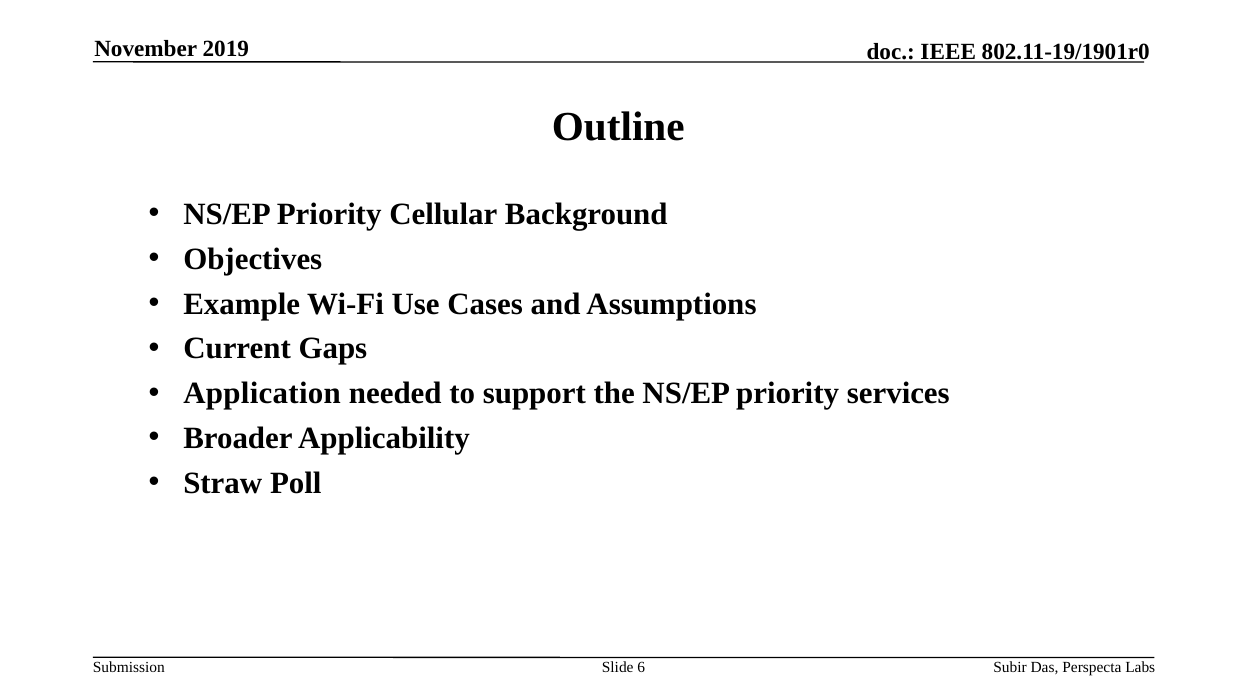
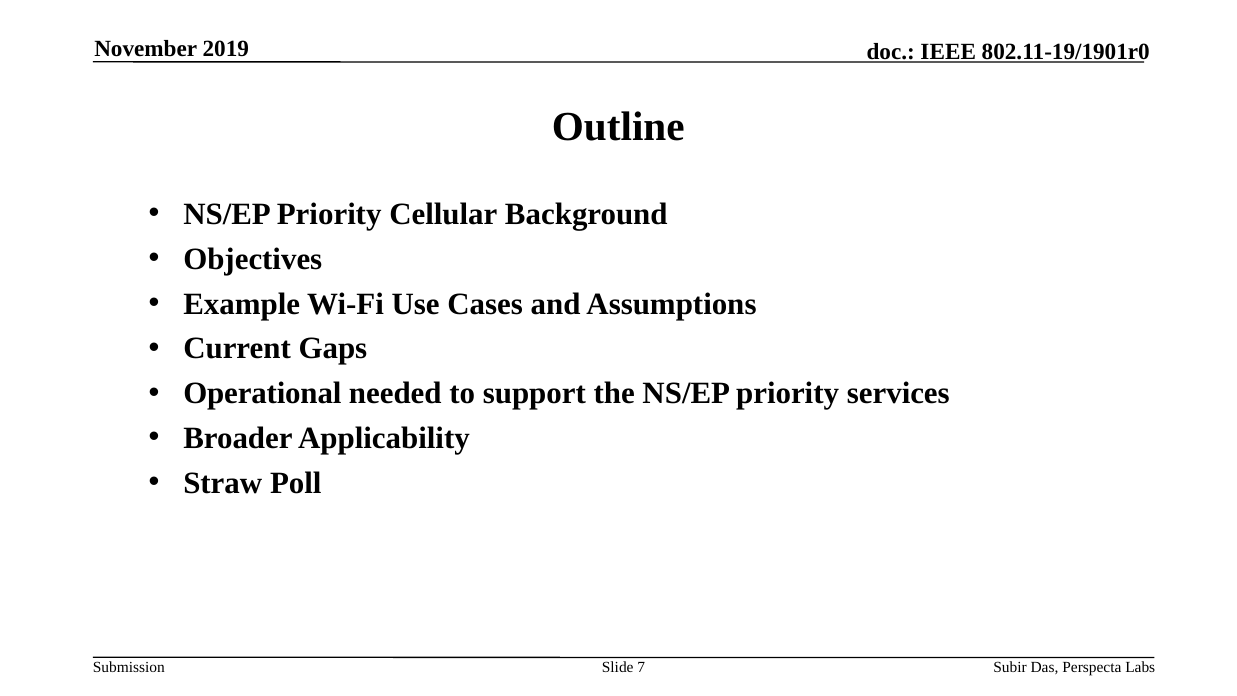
Application: Application -> Operational (262, 394)
6: 6 -> 7 (641, 667)
